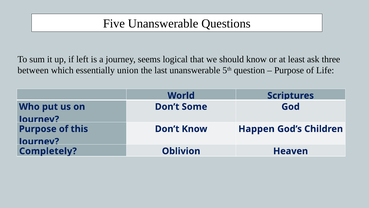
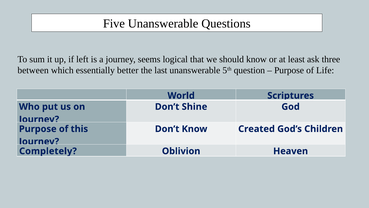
union: union -> better (128, 70)
Some: Some -> Shine (194, 107)
Happen: Happen -> Created (257, 129)
